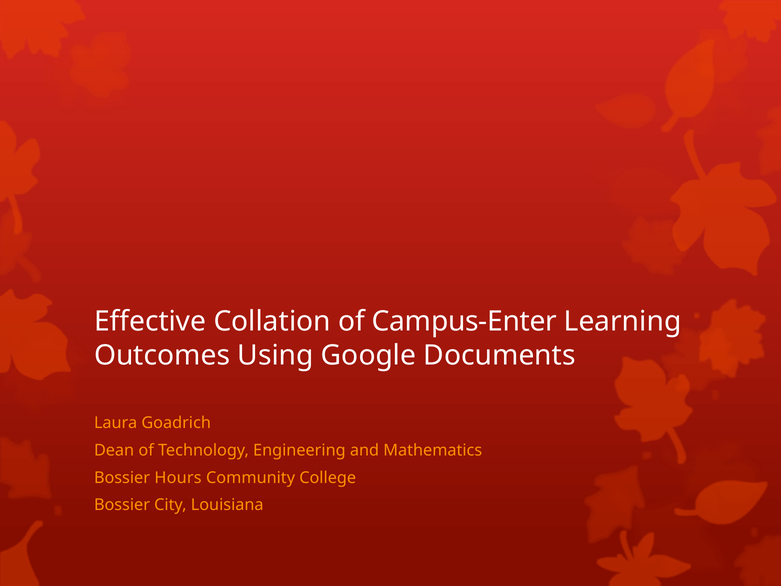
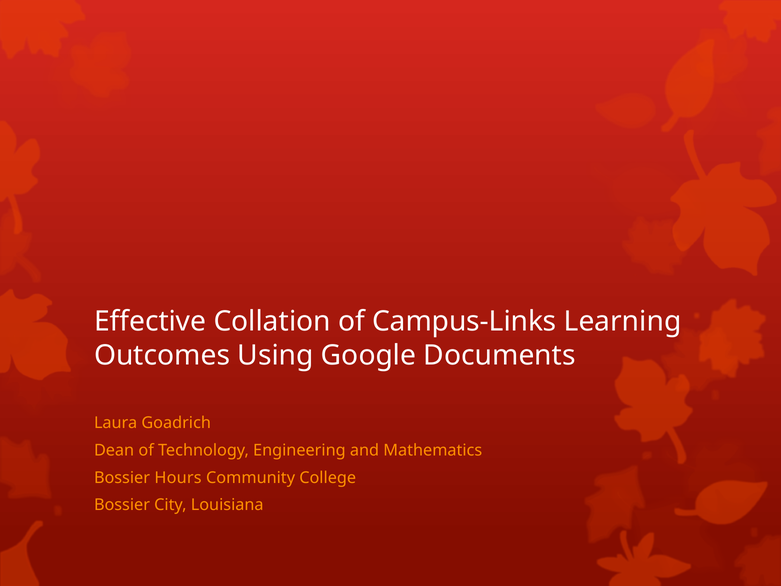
Campus-Enter: Campus-Enter -> Campus-Links (464, 322)
